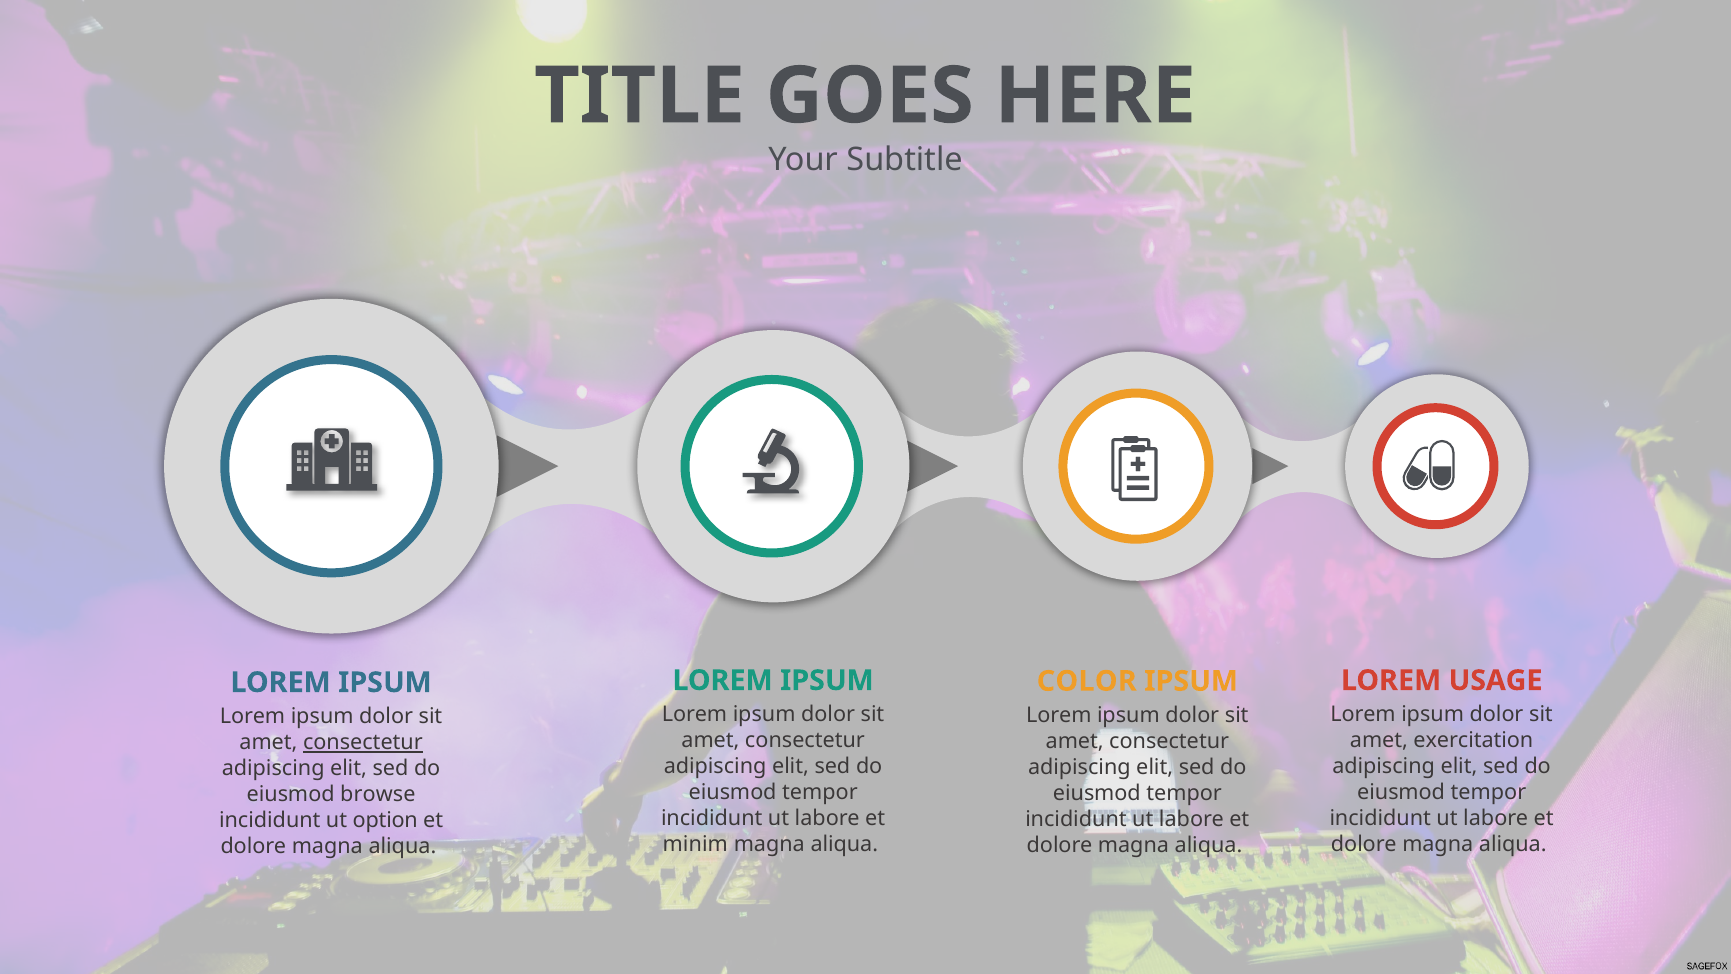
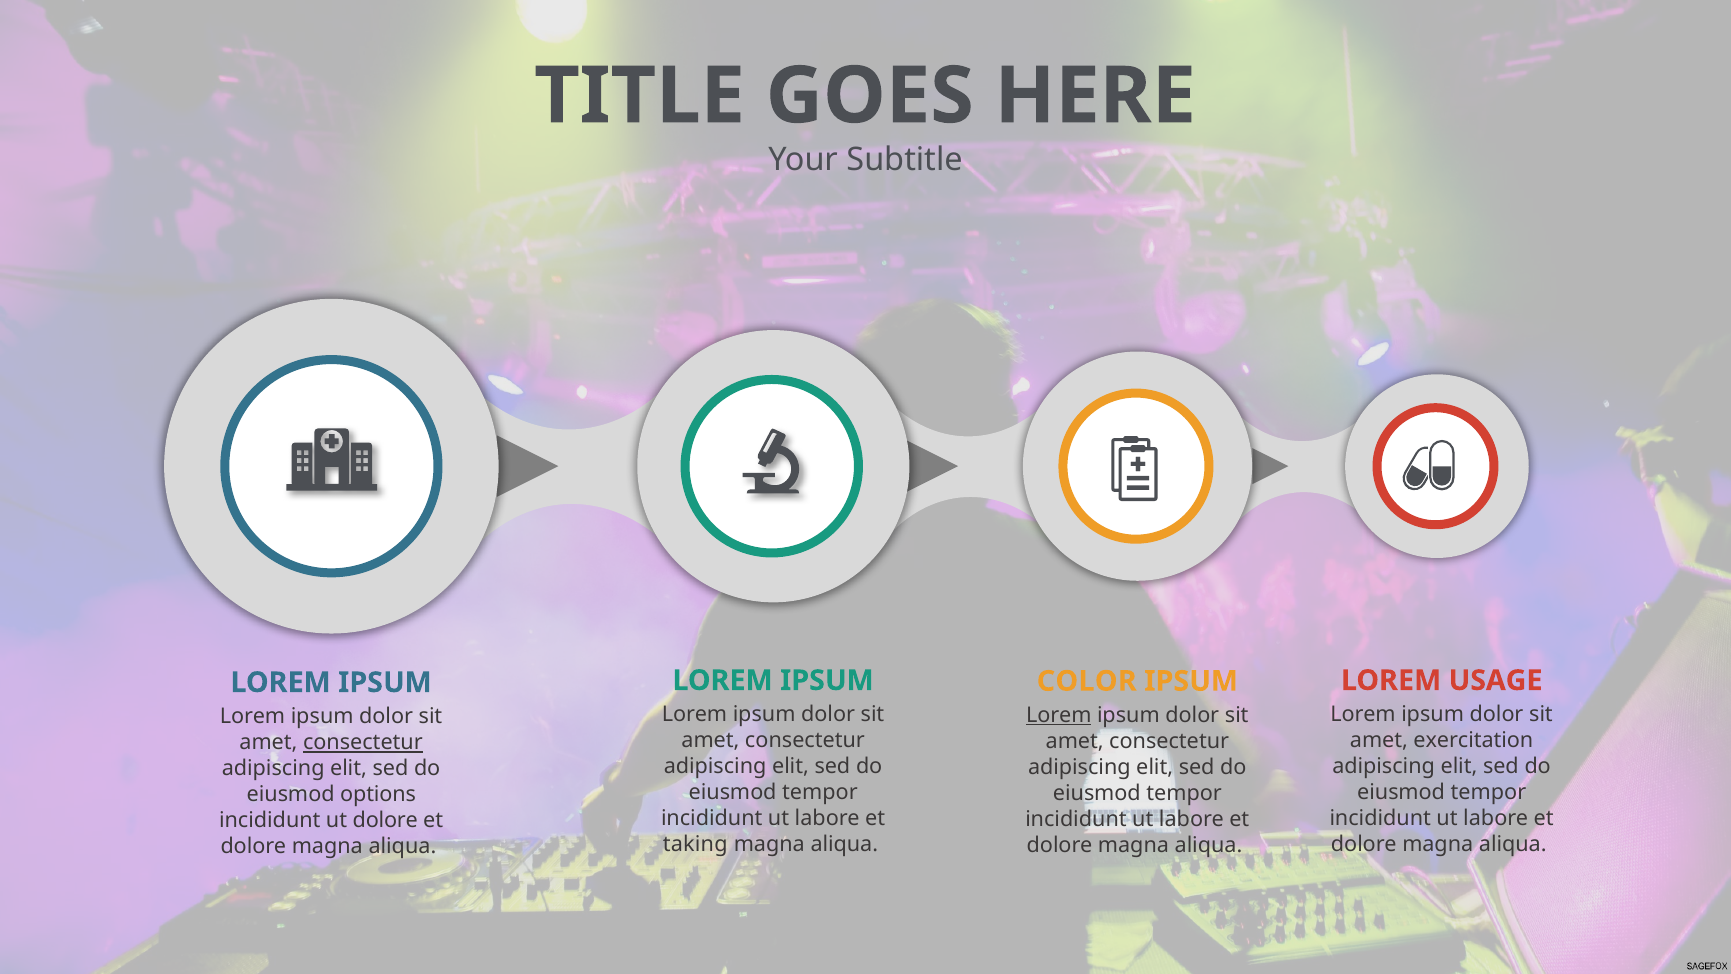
Lorem underline: none -> present (1059, 715)
browse: browse -> options (378, 794)
ut option: option -> dolore (385, 820)
minim: minim -> taking (695, 844)
